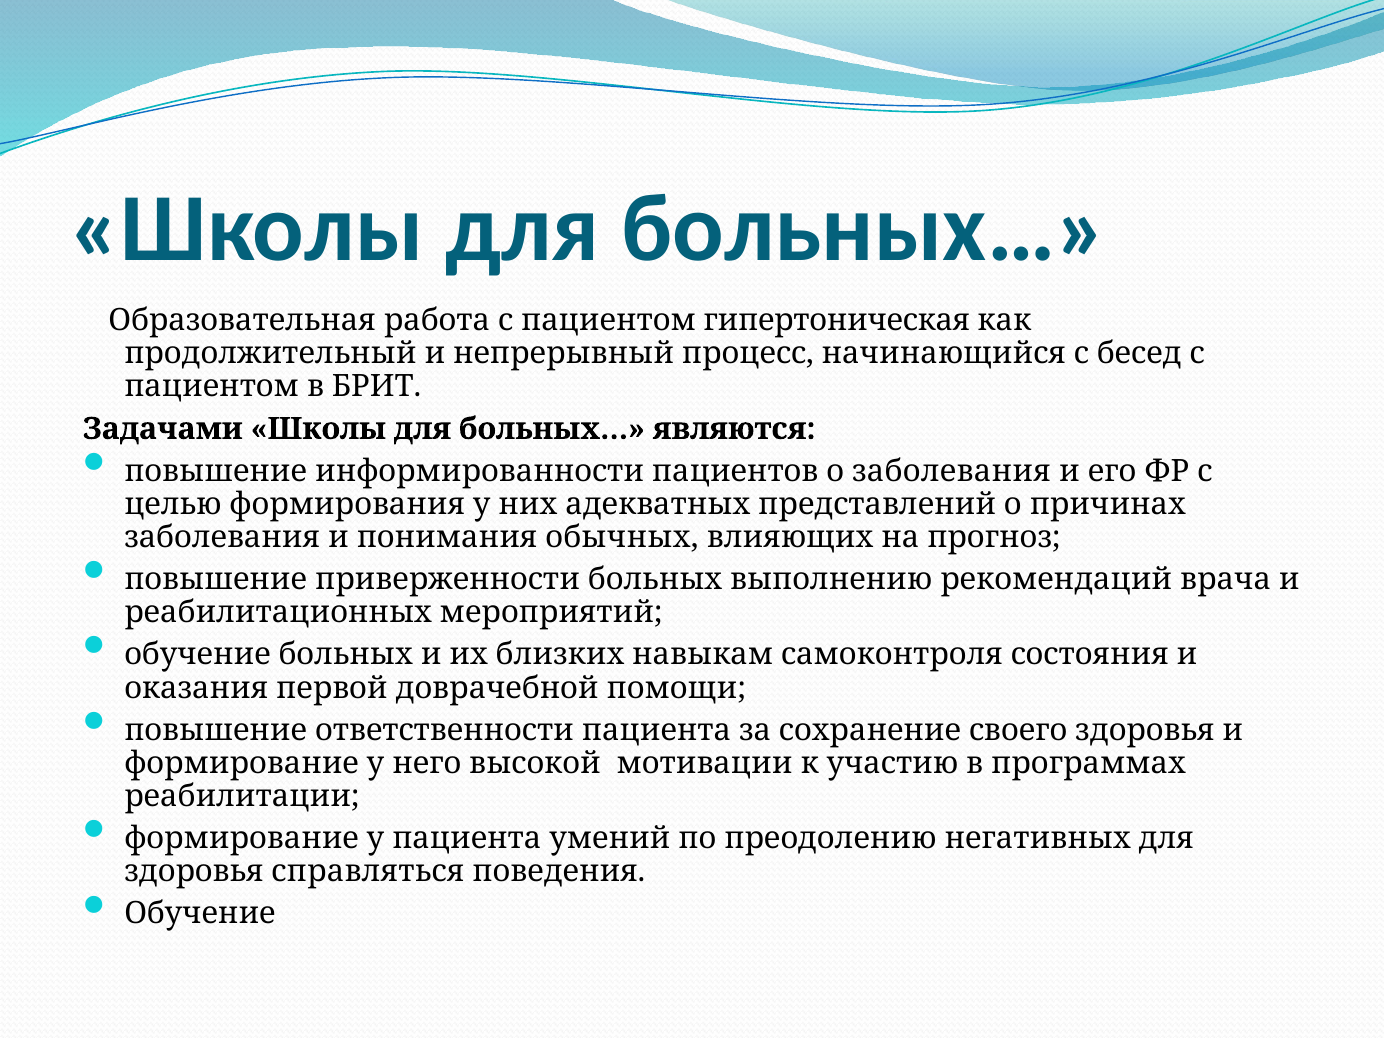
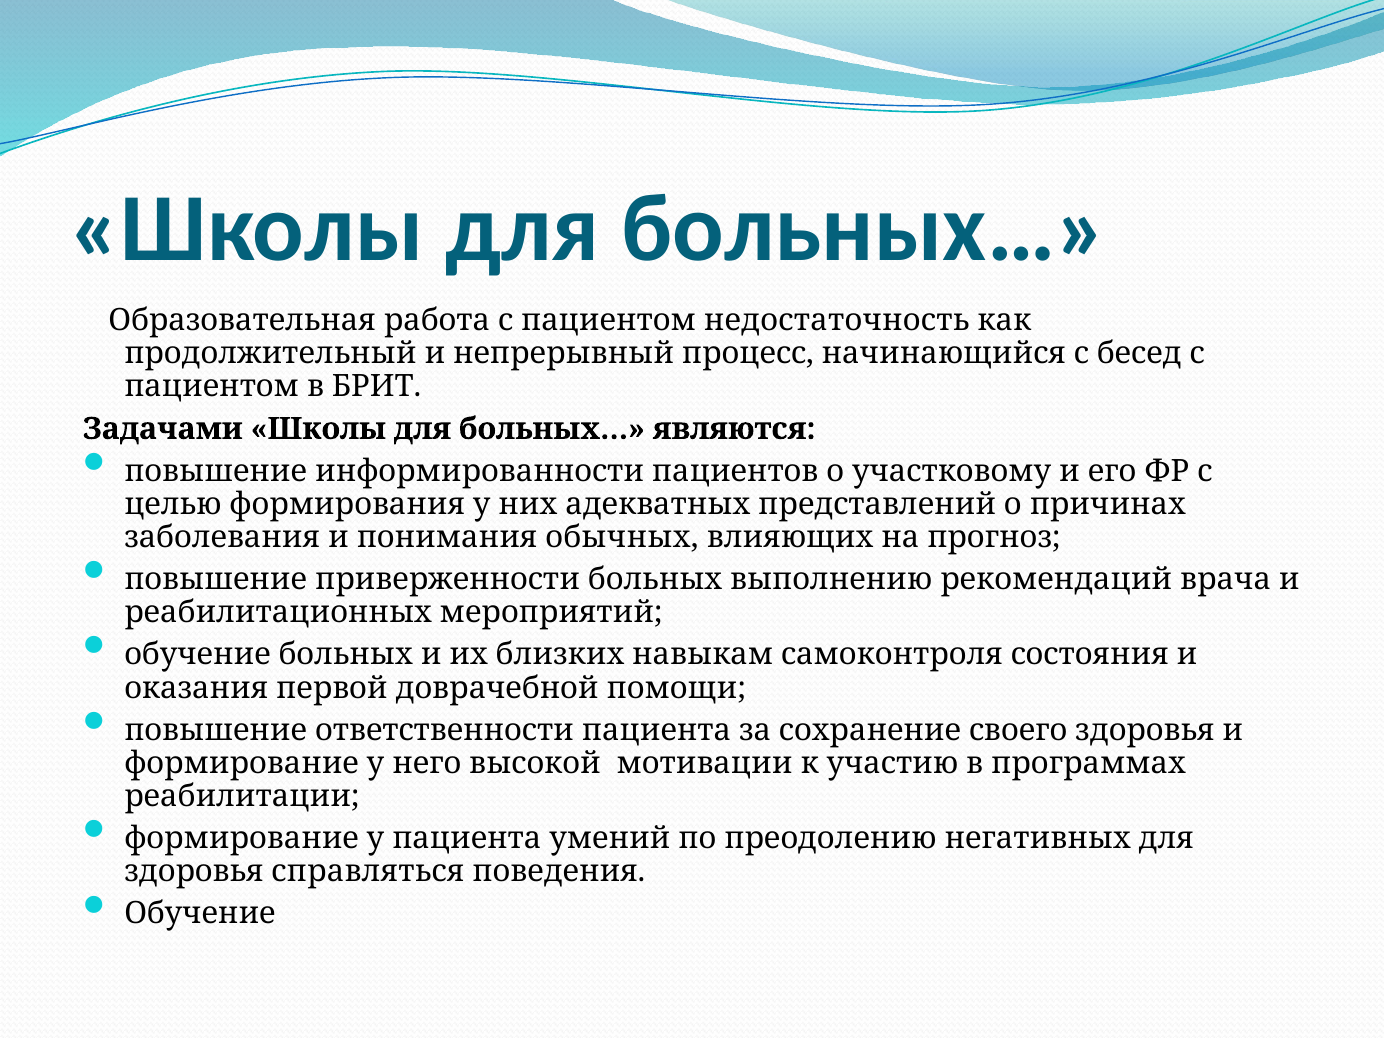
гипертоническая: гипертоническая -> недостаточность (837, 320)
о заболевания: заболевания -> участковому (952, 471)
